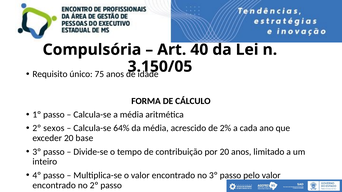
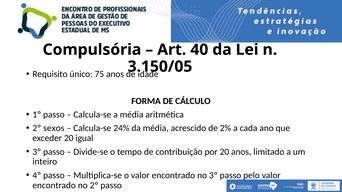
64%: 64% -> 24% (121, 128)
base: base -> igual (84, 138)
